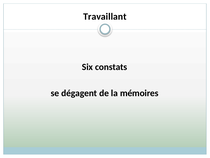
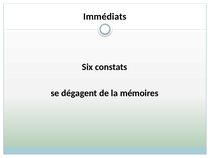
Travaillant: Travaillant -> Immédiats (105, 17)
